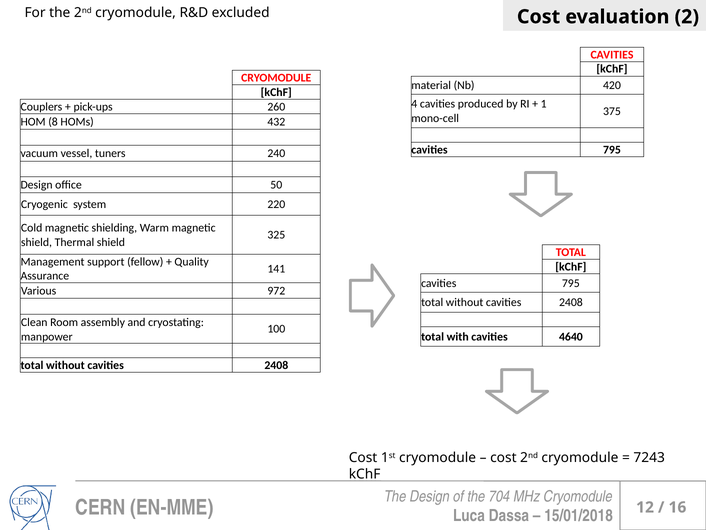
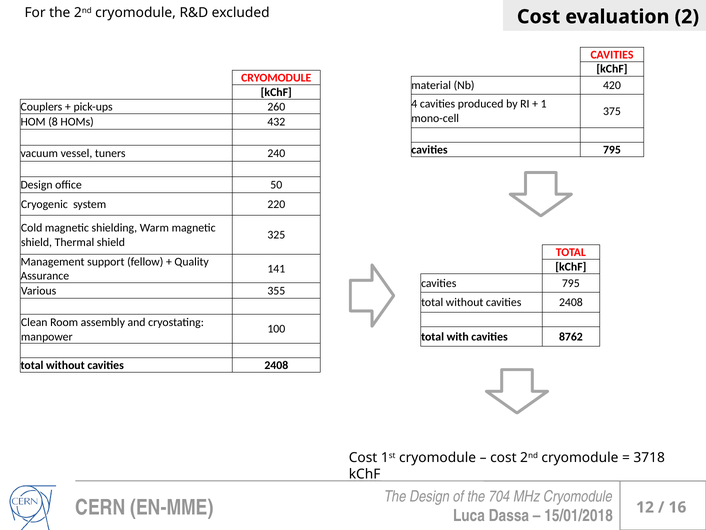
972: 972 -> 355 (276, 291)
4640: 4640 -> 8762 (571, 337)
7243: 7243 -> 3718 (649, 457)
